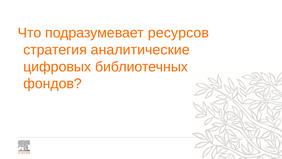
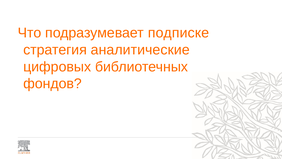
ресурсов: ресурсов -> подписке (178, 33)
